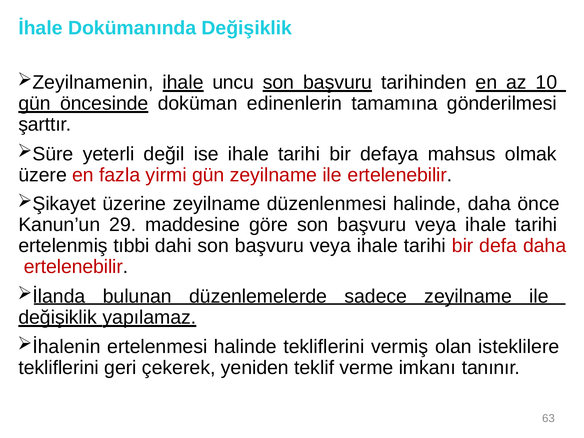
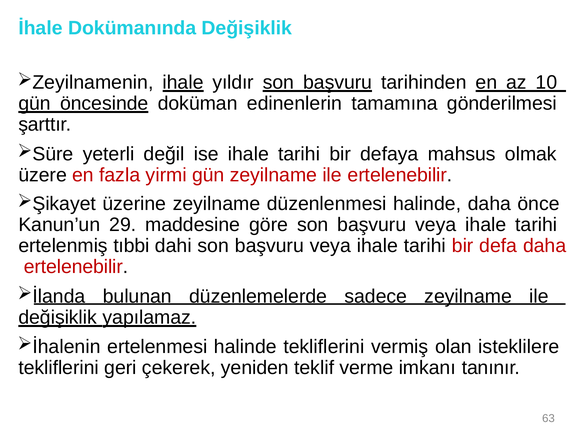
uncu: uncu -> yıldır (233, 82)
